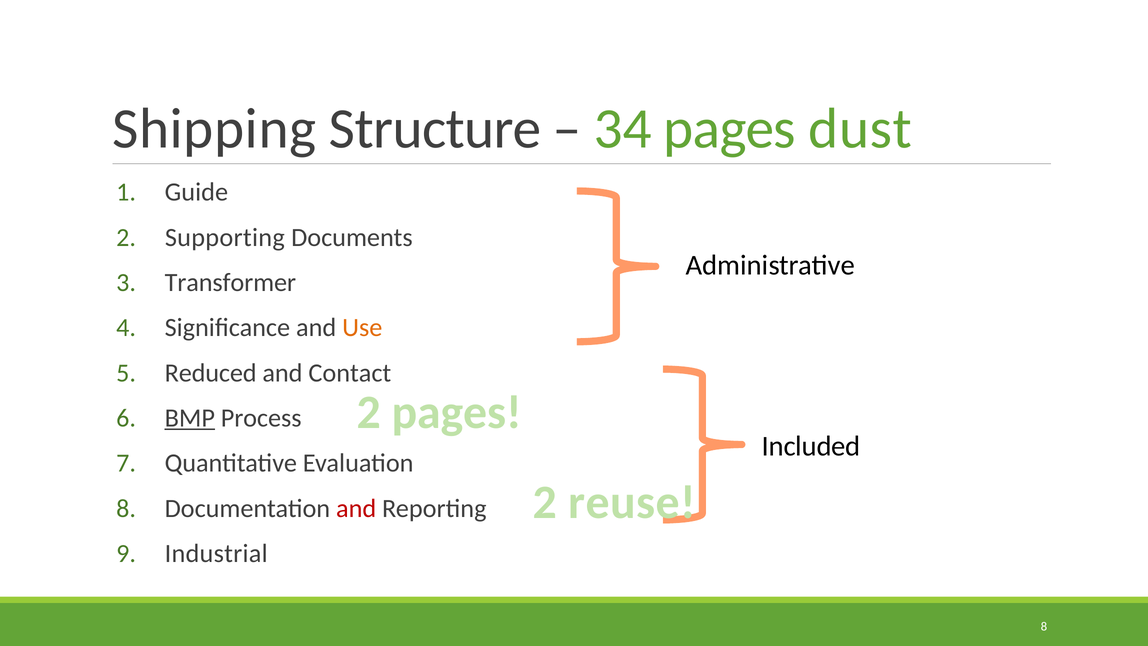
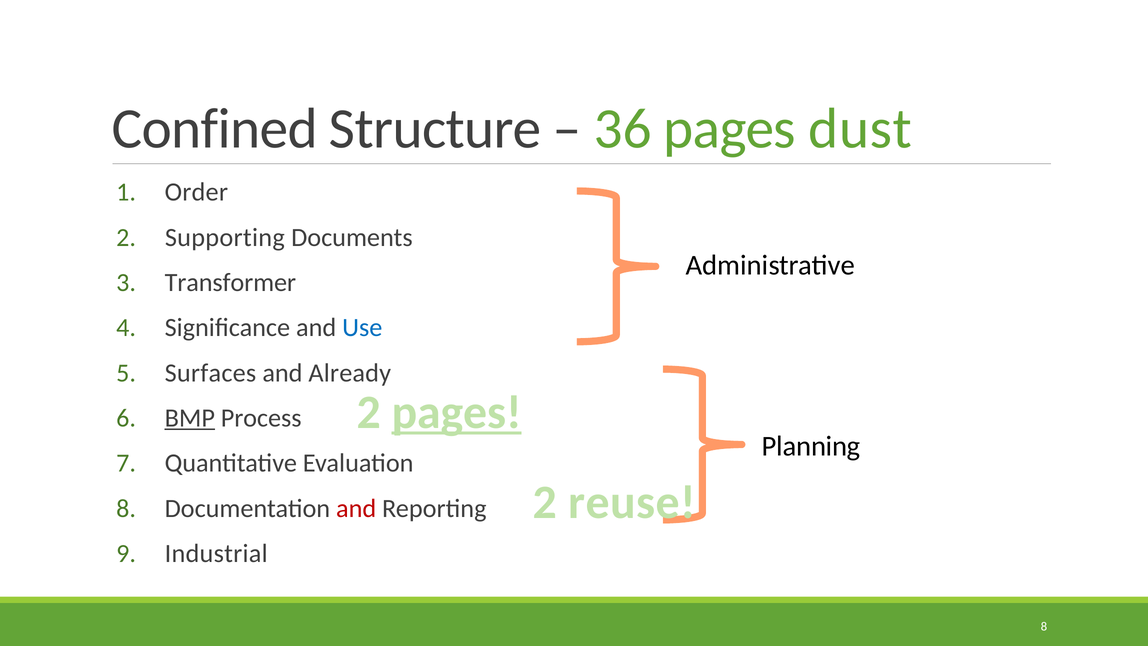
Shipping: Shipping -> Confined (215, 129)
34: 34 -> 36 (623, 129)
Guide: Guide -> Order (196, 192)
Use colour: orange -> blue (362, 328)
Reduced: Reduced -> Surfaces (210, 373)
Contact: Contact -> Already (350, 373)
pages underline: none -> present (457, 412)
Included: Included -> Planning (811, 446)
